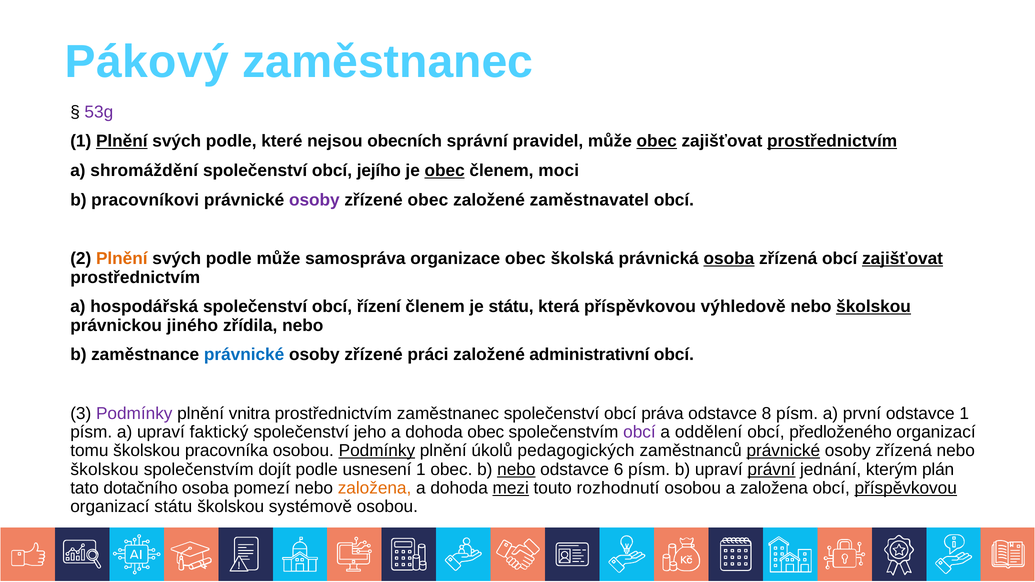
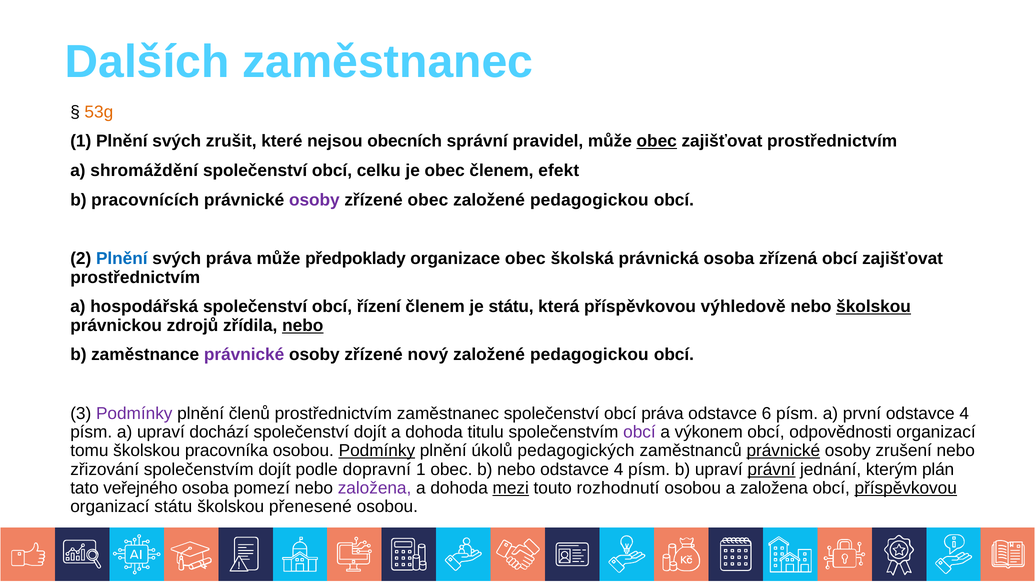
Pákový: Pákový -> Dalších (147, 62)
53g colour: purple -> orange (99, 112)
Plnění underline: present -> none (122, 141)
podle: podle -> zrušit (231, 141)
prostřednictvím underline: present -> none (832, 141)
jejího: jejího -> celku (379, 171)
obec underline: present -> none (445, 171)
moci: moci -> efekt (559, 171)
pracovníkovi: pracovníkovi -> pracovnících (145, 200)
zaměstnavatel: zaměstnavatel -> pedagogickou (589, 200)
Plnění colour: orange -> blue (122, 259)
podle: podle -> práva (229, 259)
samospráva: samospráva -> předpoklady (355, 259)
osoba underline: present -> none (729, 259)
zajišťovat underline: present -> none (903, 259)
jiného: jiného -> zdrojů (192, 325)
nebo underline: none -> present (303, 325)
právnické colour: blue -> purple (244, 355)
práci: práci -> nový (428, 355)
administrativní: administrativní -> pedagogickou (589, 355)
vnitra: vnitra -> členů (249, 414)
8: 8 -> 6 (767, 414)
1: 1 -> 4 (964, 414)
faktický: faktický -> dochází (219, 432)
společenství jeho: jeho -> dojít (370, 432)
dohoda obec: obec -> titulu (486, 432)
oddělení: oddělení -> výkonem (709, 432)
předloženého: předloženého -> odpovědnosti (840, 432)
osoby zřízená: zřízená -> zrušení (904, 451)
školskou: školskou -> zřizování (105, 470)
usnesení: usnesení -> dopravní (377, 470)
nebo underline: present -> none (516, 470)
6: 6 -> 4 (619, 470)
dotačního: dotačního -> veřejného (141, 488)
založena colour: orange -> purple (375, 488)
systémově: systémově -> přenesené (310, 507)
